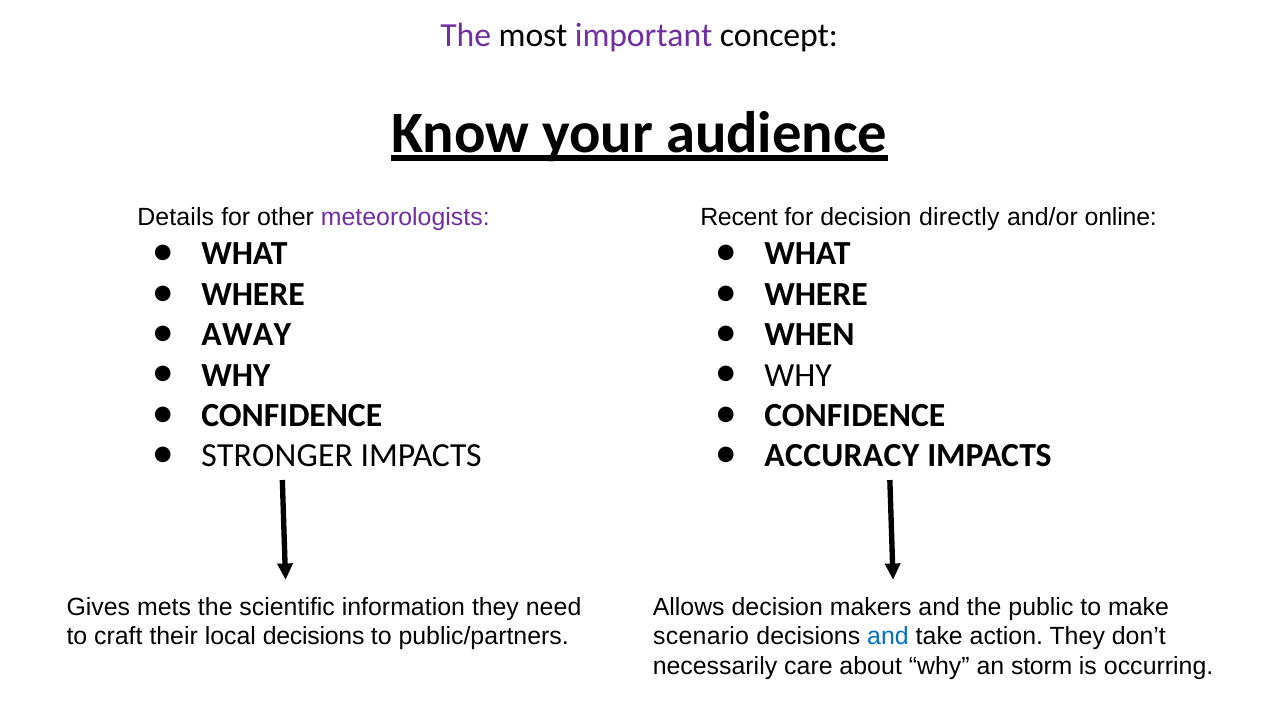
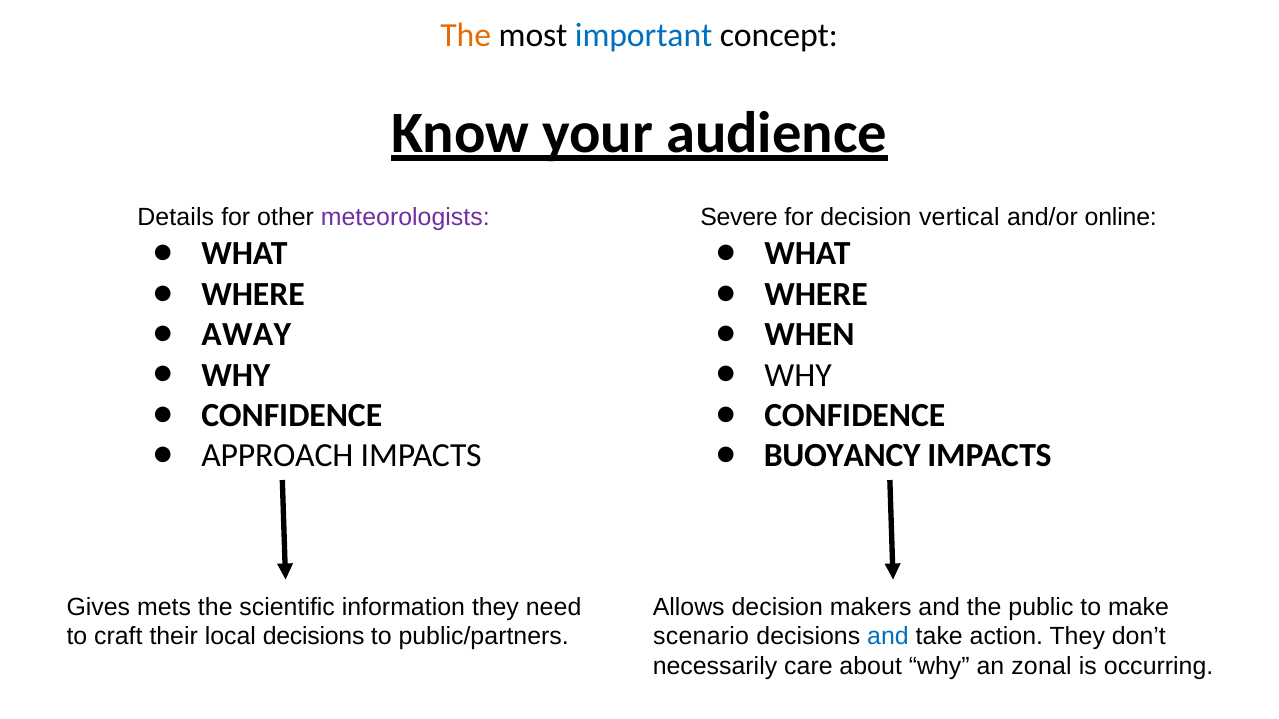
The colour: purple -> orange (466, 35)
important colour: purple -> blue (644, 35)
Recent: Recent -> Severe (739, 218)
directly: directly -> vertical (959, 218)
STRONGER: STRONGER -> APPROACH (277, 456)
ACCURACY: ACCURACY -> BUOYANCY (842, 456)
storm: storm -> zonal (1041, 667)
